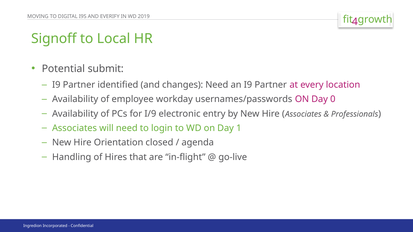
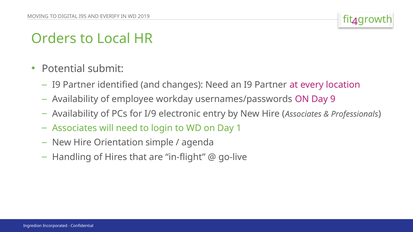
Signoff: Signoff -> Orders (54, 39)
0: 0 -> 9 (333, 99)
closed: closed -> simple (160, 143)
